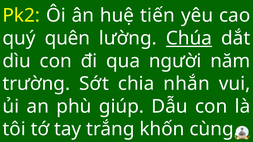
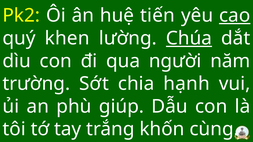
cao underline: none -> present (235, 16)
quên: quên -> khen (67, 38)
nhắn: nhắn -> hạnh (187, 84)
